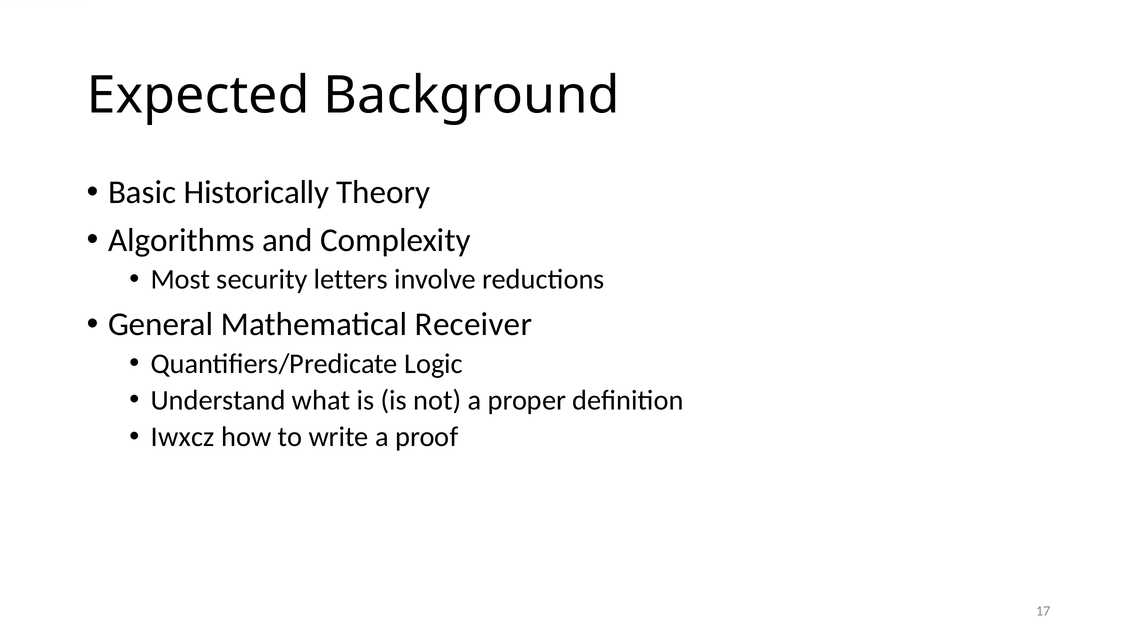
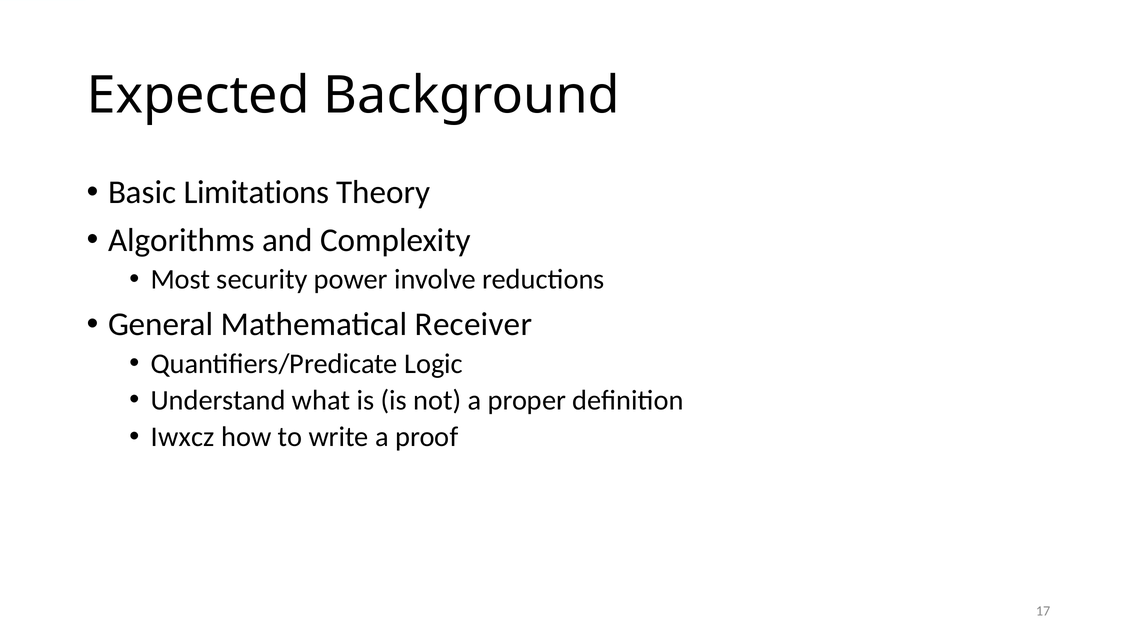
Historically: Historically -> Limitations (256, 192)
letters: letters -> power (351, 279)
